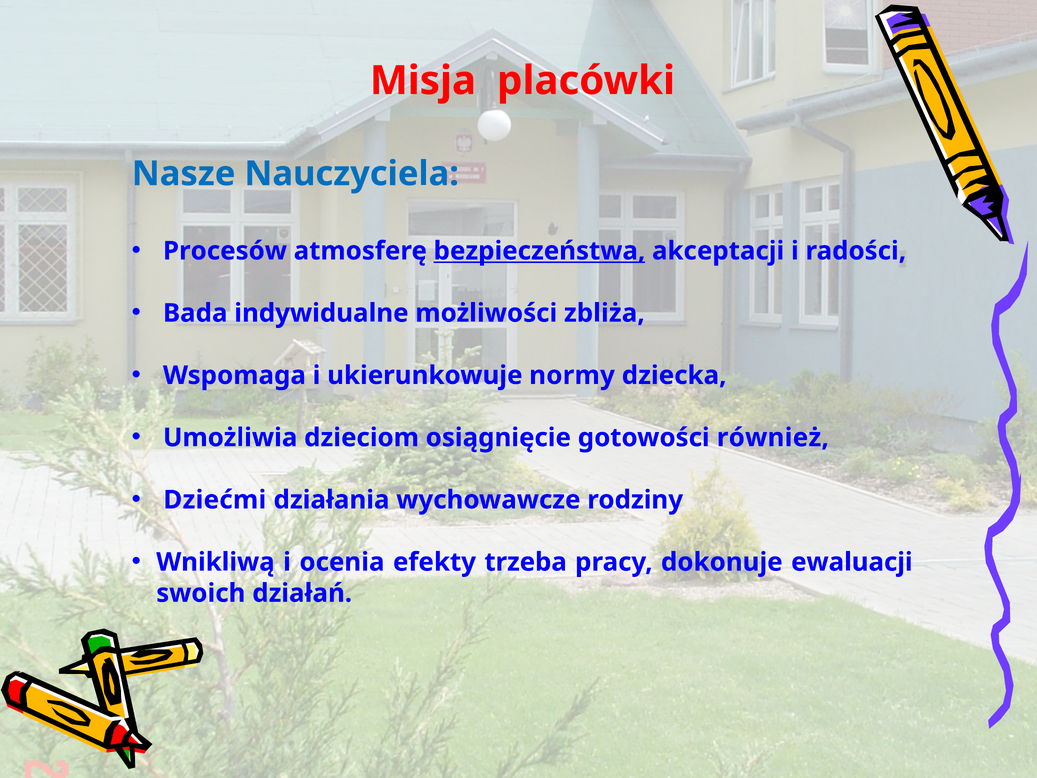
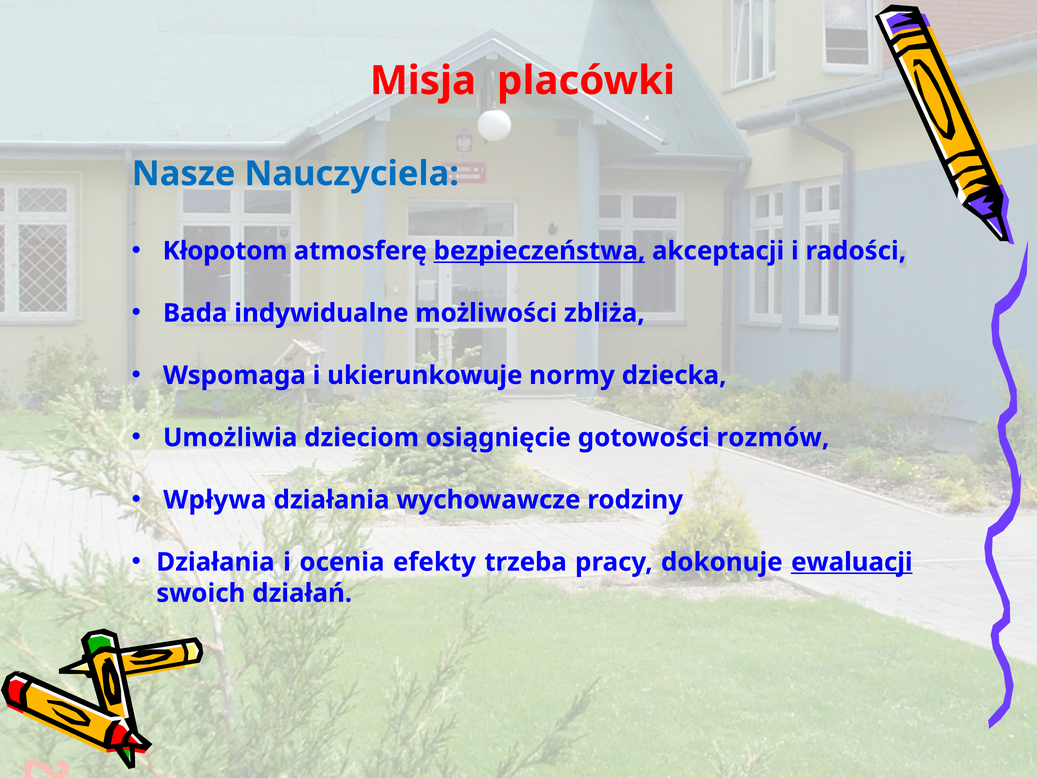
Procesów: Procesów -> Kłopotom (225, 251)
również: również -> rozmów (773, 438)
Dziećmi: Dziećmi -> Wpływa (215, 500)
Wnikliwą: Wnikliwą -> Działania (215, 562)
ewaluacji underline: none -> present (852, 562)
